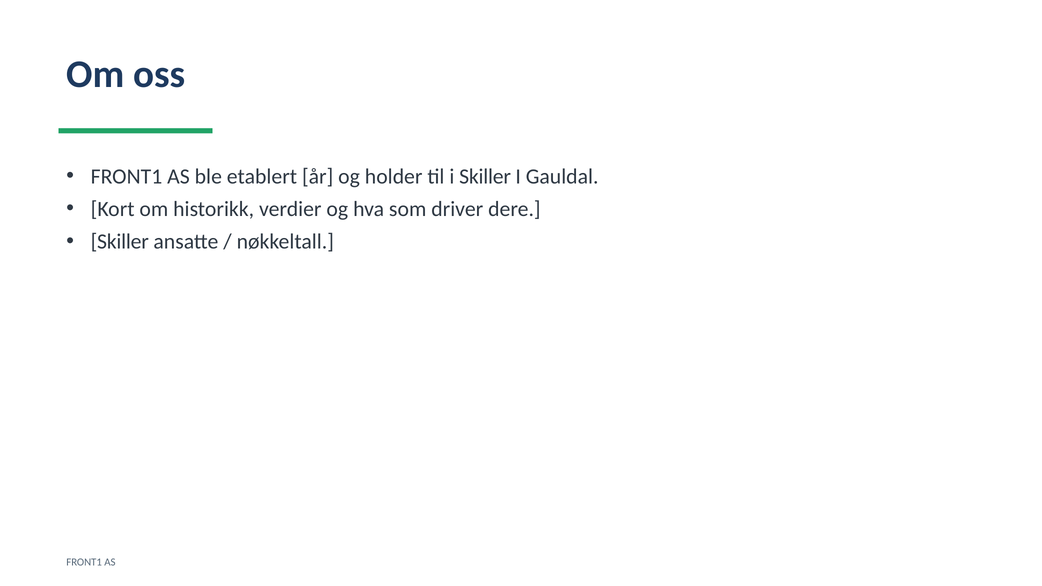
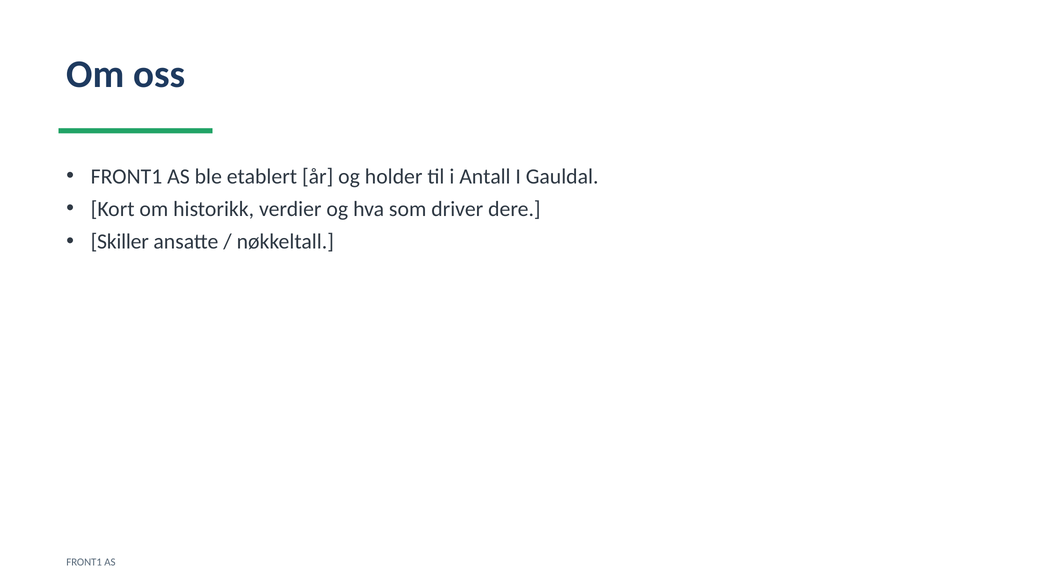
i Skiller: Skiller -> Antall (485, 176)
